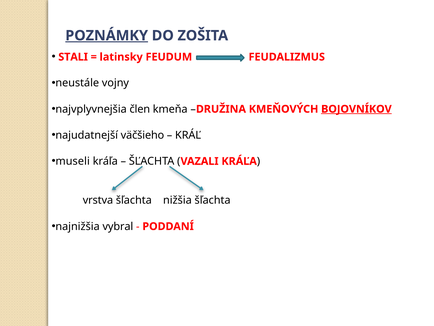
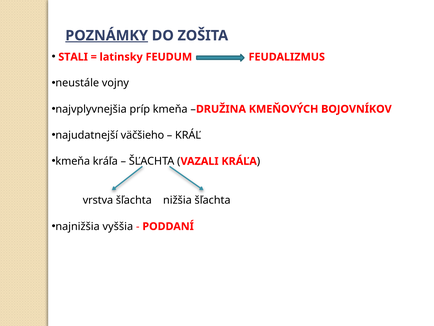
člen: člen -> príp (140, 109)
BOJOVNÍKOV underline: present -> none (356, 109)
museli: museli -> kmeňa (73, 161)
vybral: vybral -> vyššia (118, 226)
